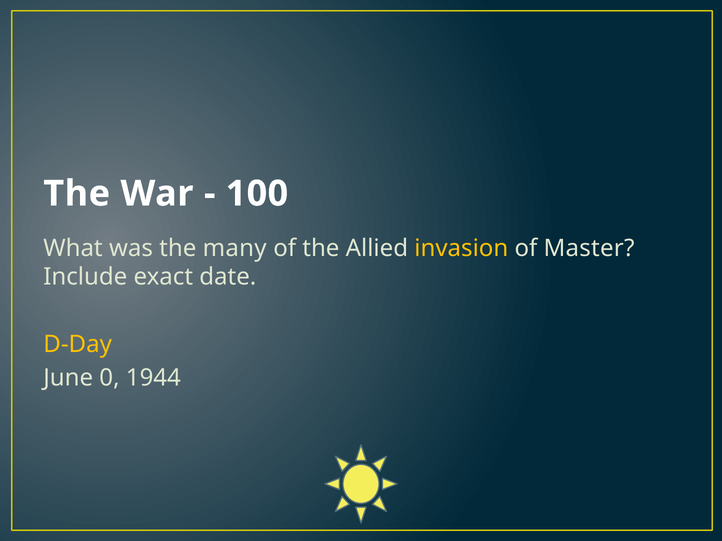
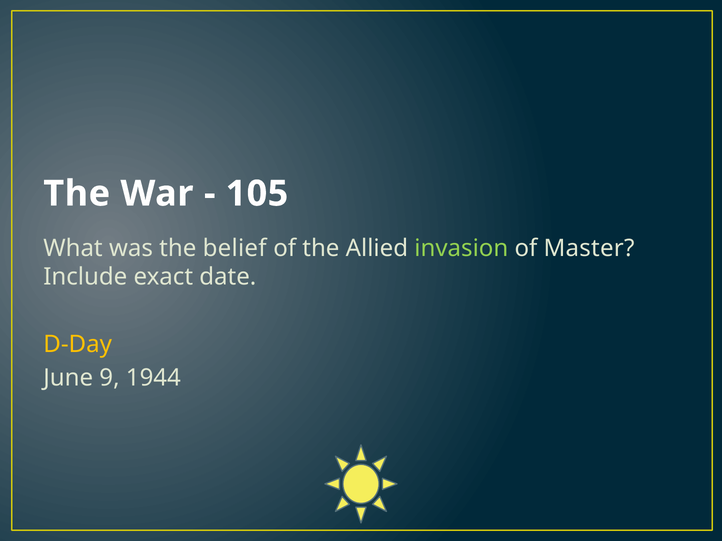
100: 100 -> 105 (257, 194)
many: many -> belief (235, 248)
invasion colour: yellow -> light green (461, 248)
0: 0 -> 9 (109, 378)
